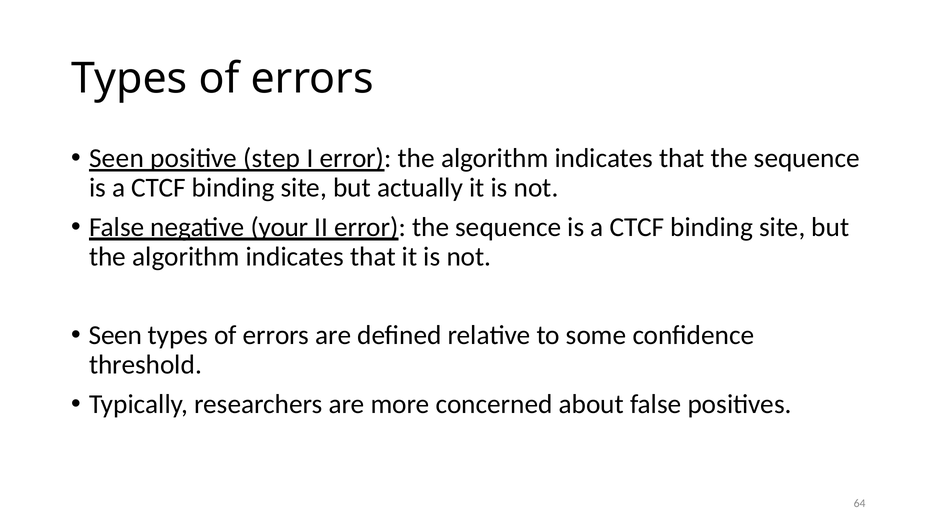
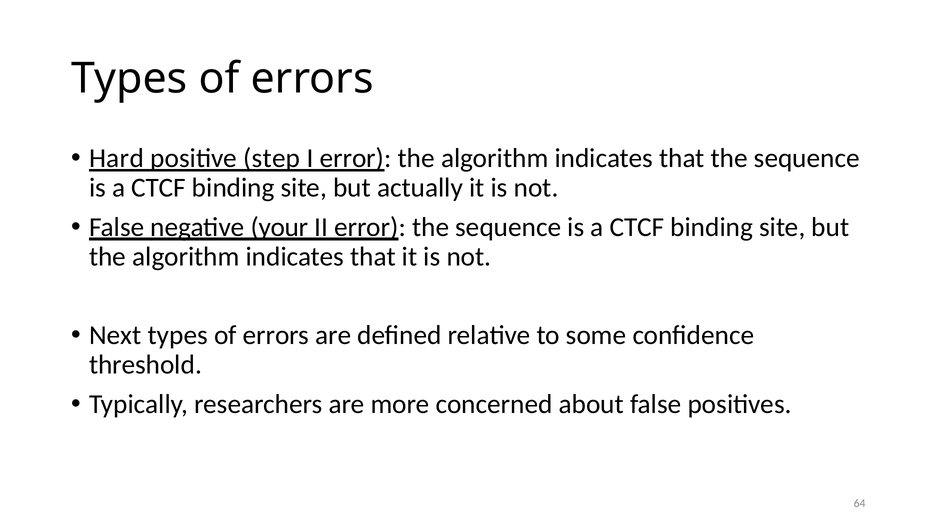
Seen: Seen -> Hard (117, 158)
Seen: Seen -> Next (115, 335)
